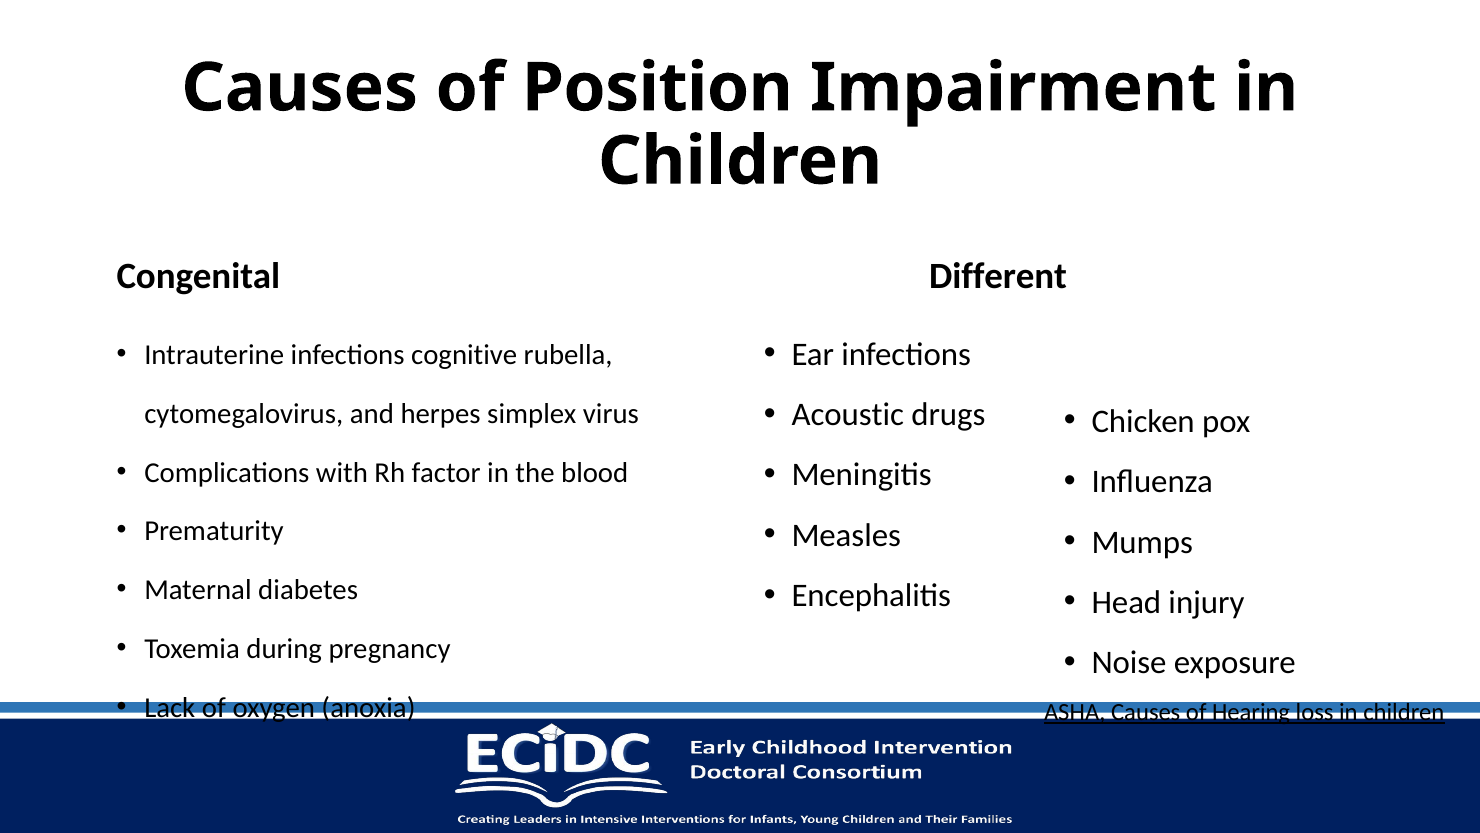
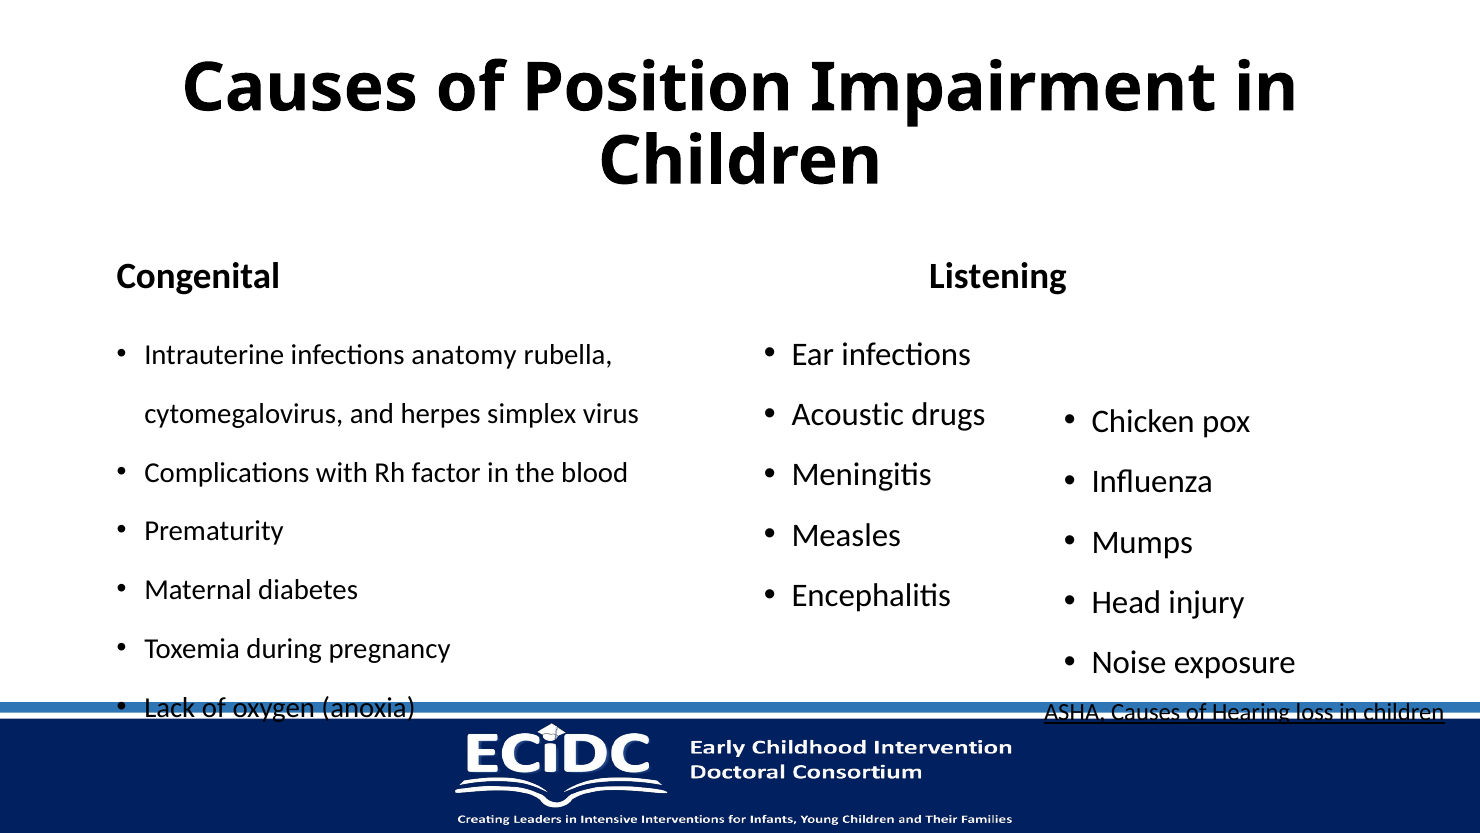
Different: Different -> Listening (998, 277)
cognitive: cognitive -> anatomy (464, 355)
